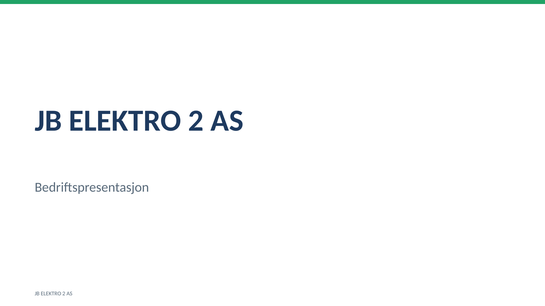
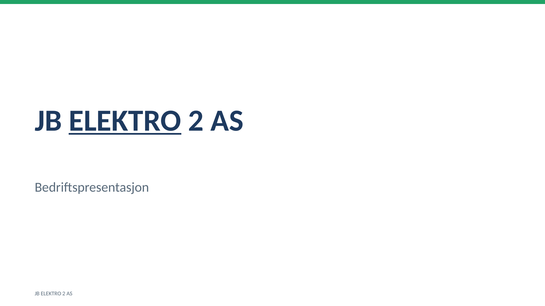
ELEKTRO underline: none -> present (125, 121)
